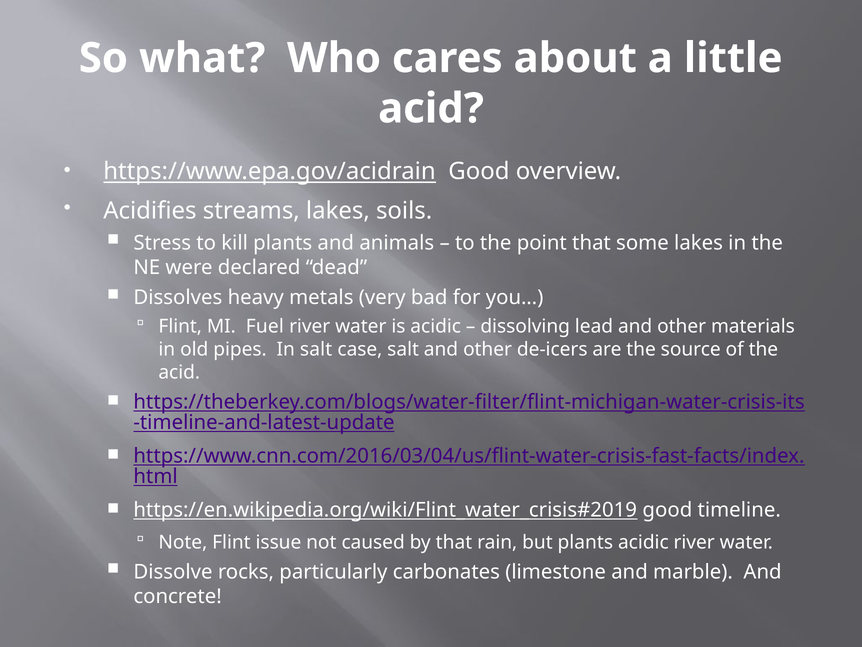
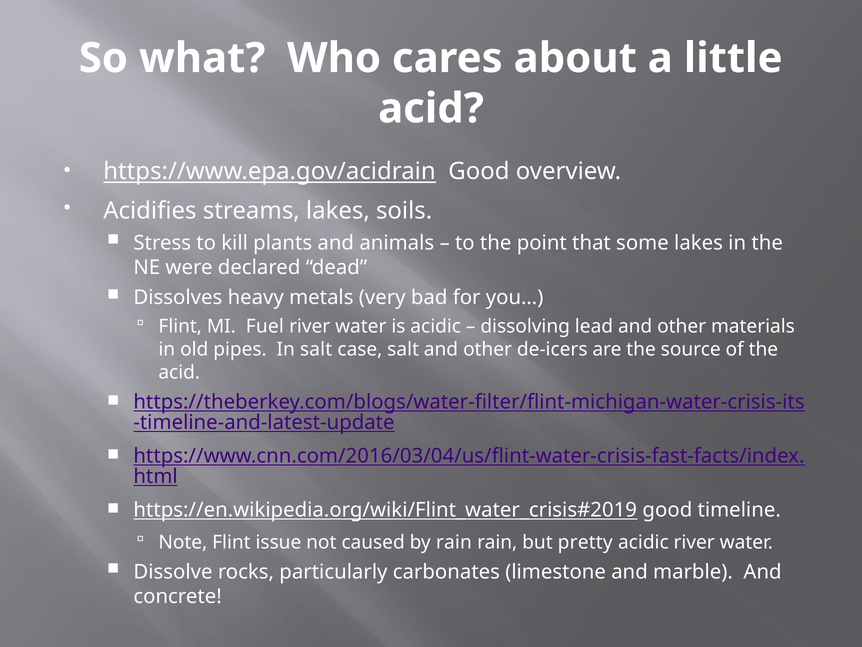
by that: that -> rain (454, 542)
but plants: plants -> pretty (585, 542)
